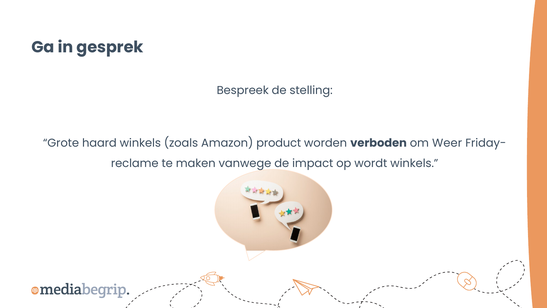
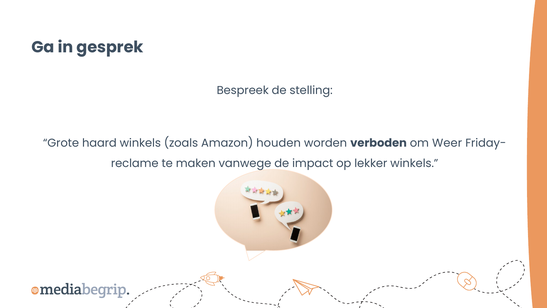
product: product -> houden (279, 143)
wordt: wordt -> lekker (371, 163)
